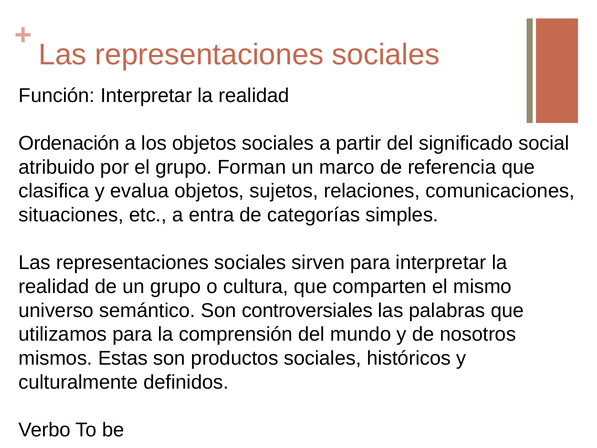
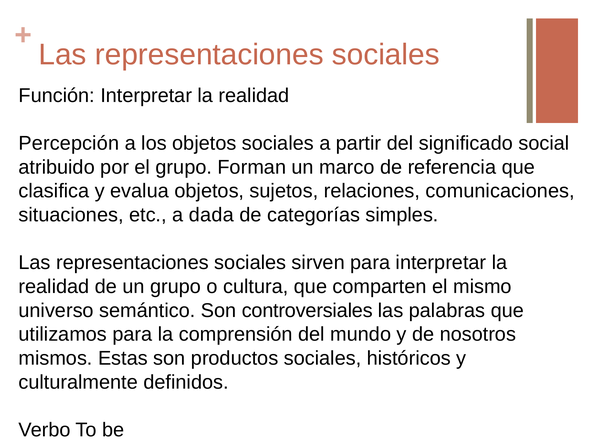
Ordenación: Ordenación -> Percepción (69, 143)
entra: entra -> dada (211, 215)
